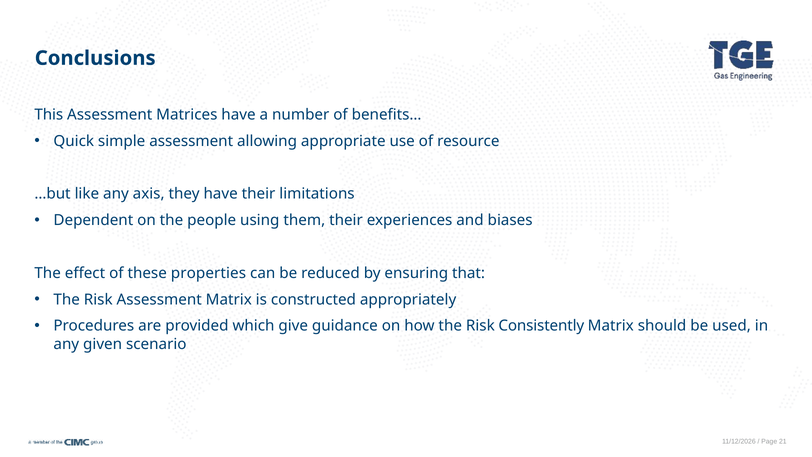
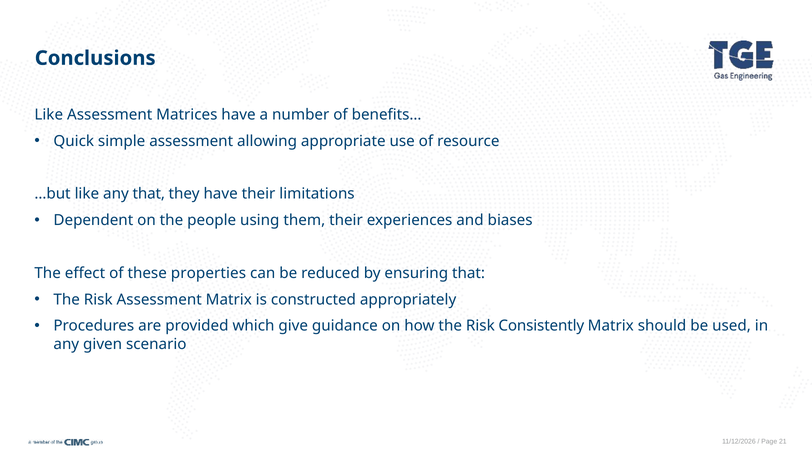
This: This -> Like (49, 115)
any axis: axis -> that (149, 194)
